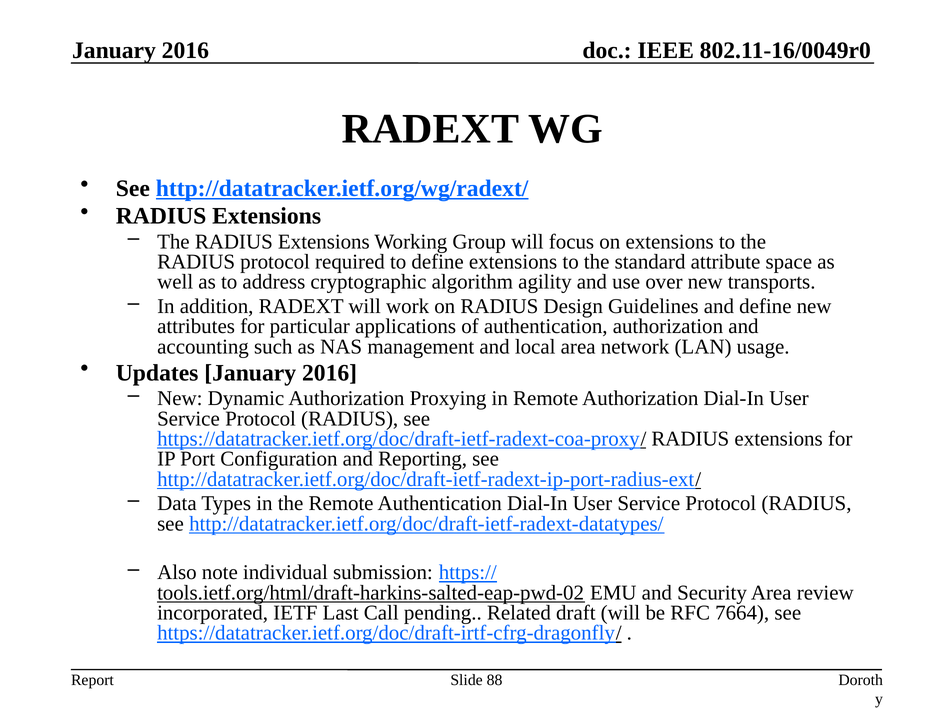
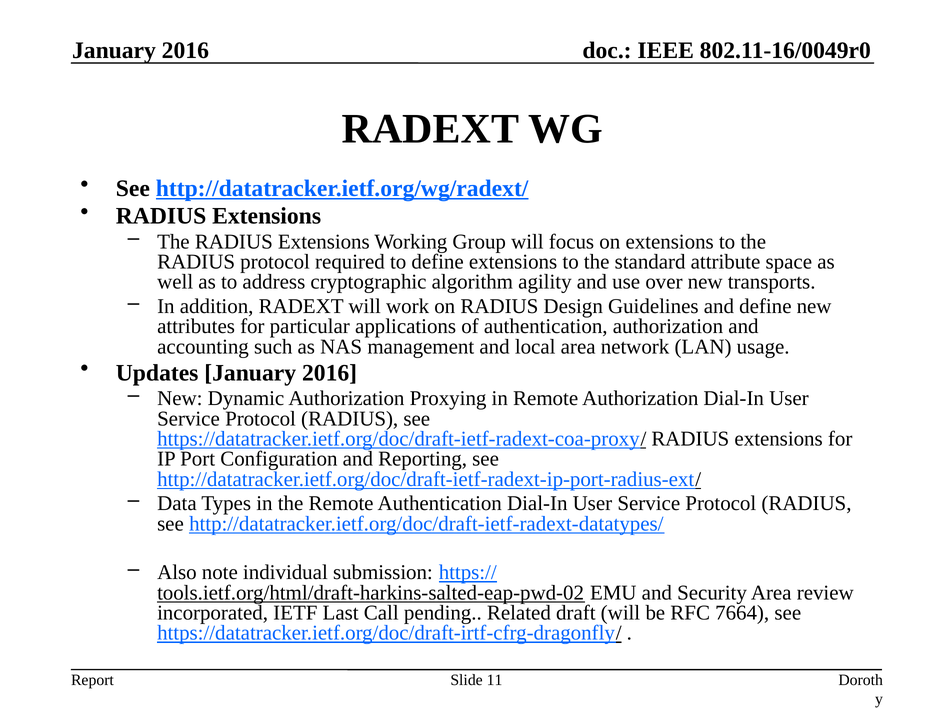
88: 88 -> 11 (495, 680)
